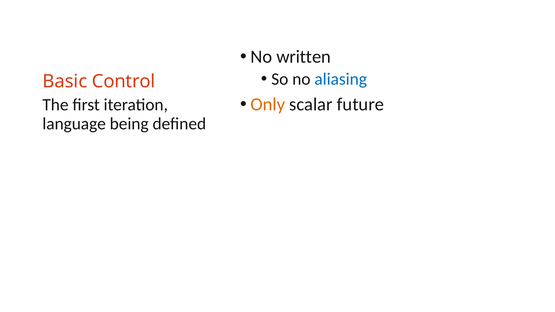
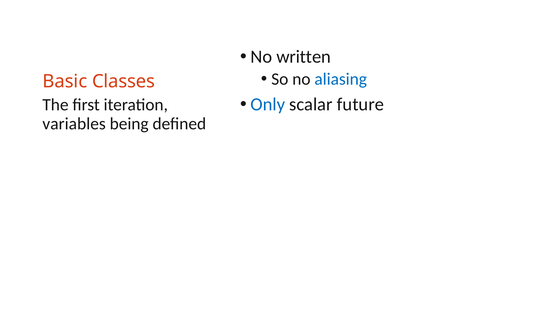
Control: Control -> Classes (124, 81)
Only colour: orange -> blue (268, 104)
language: language -> variables (74, 124)
